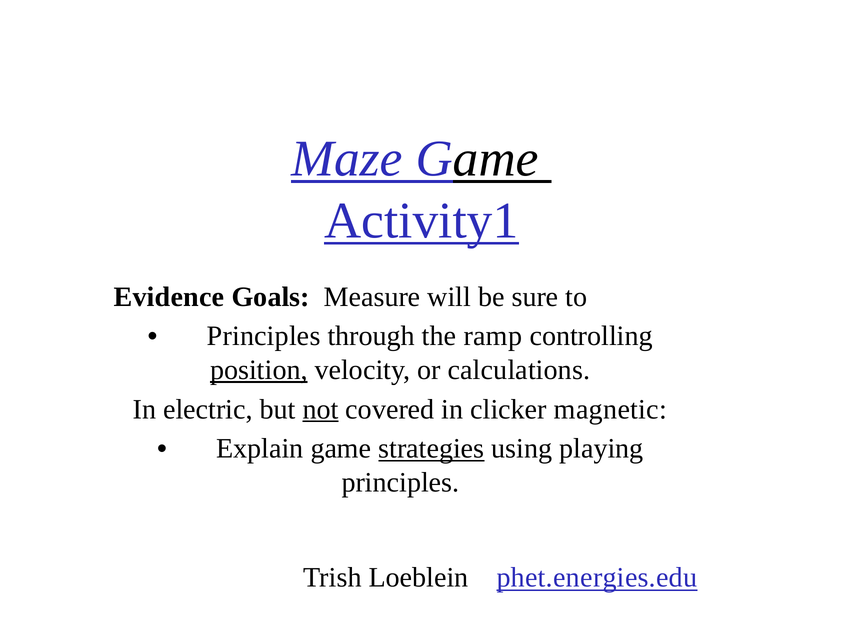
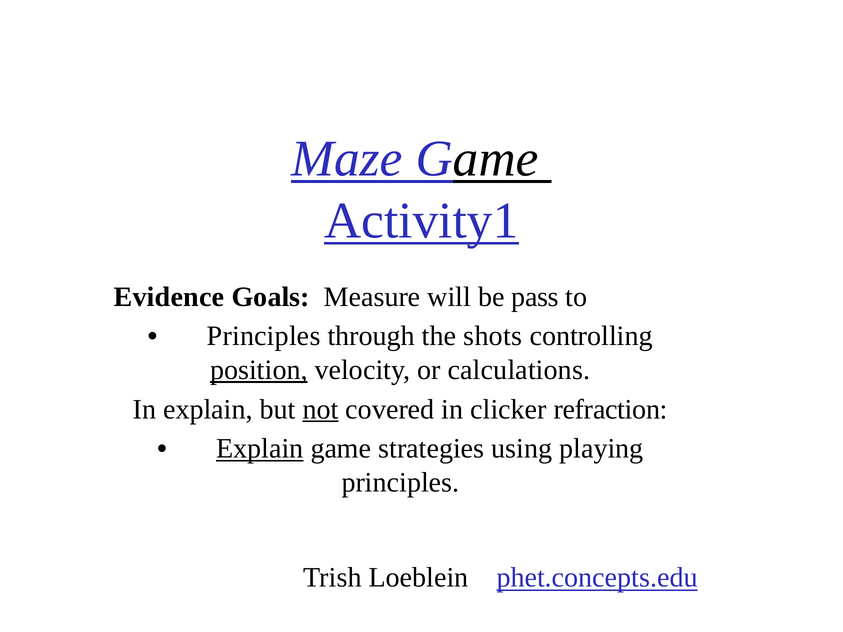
sure: sure -> pass (535, 297)
ramp: ramp -> shots (493, 336)
In electric: electric -> explain (208, 409)
magnetic: magnetic -> refraction (611, 409)
Explain underline: none -> present (260, 449)
strategies underline: present -> none (431, 449)
phet.energies.edu: phet.energies.edu -> phet.concepts.edu (597, 578)
